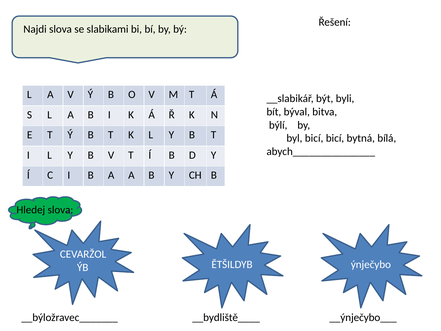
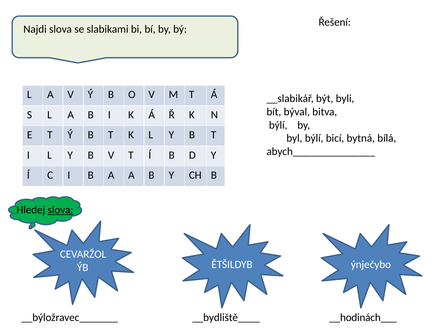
byl bicí: bicí -> býlí (314, 138)
slova underline: none -> present (60, 210)
__ýnječybo___: __ýnječybo___ -> __hodinách___ (363, 317)
